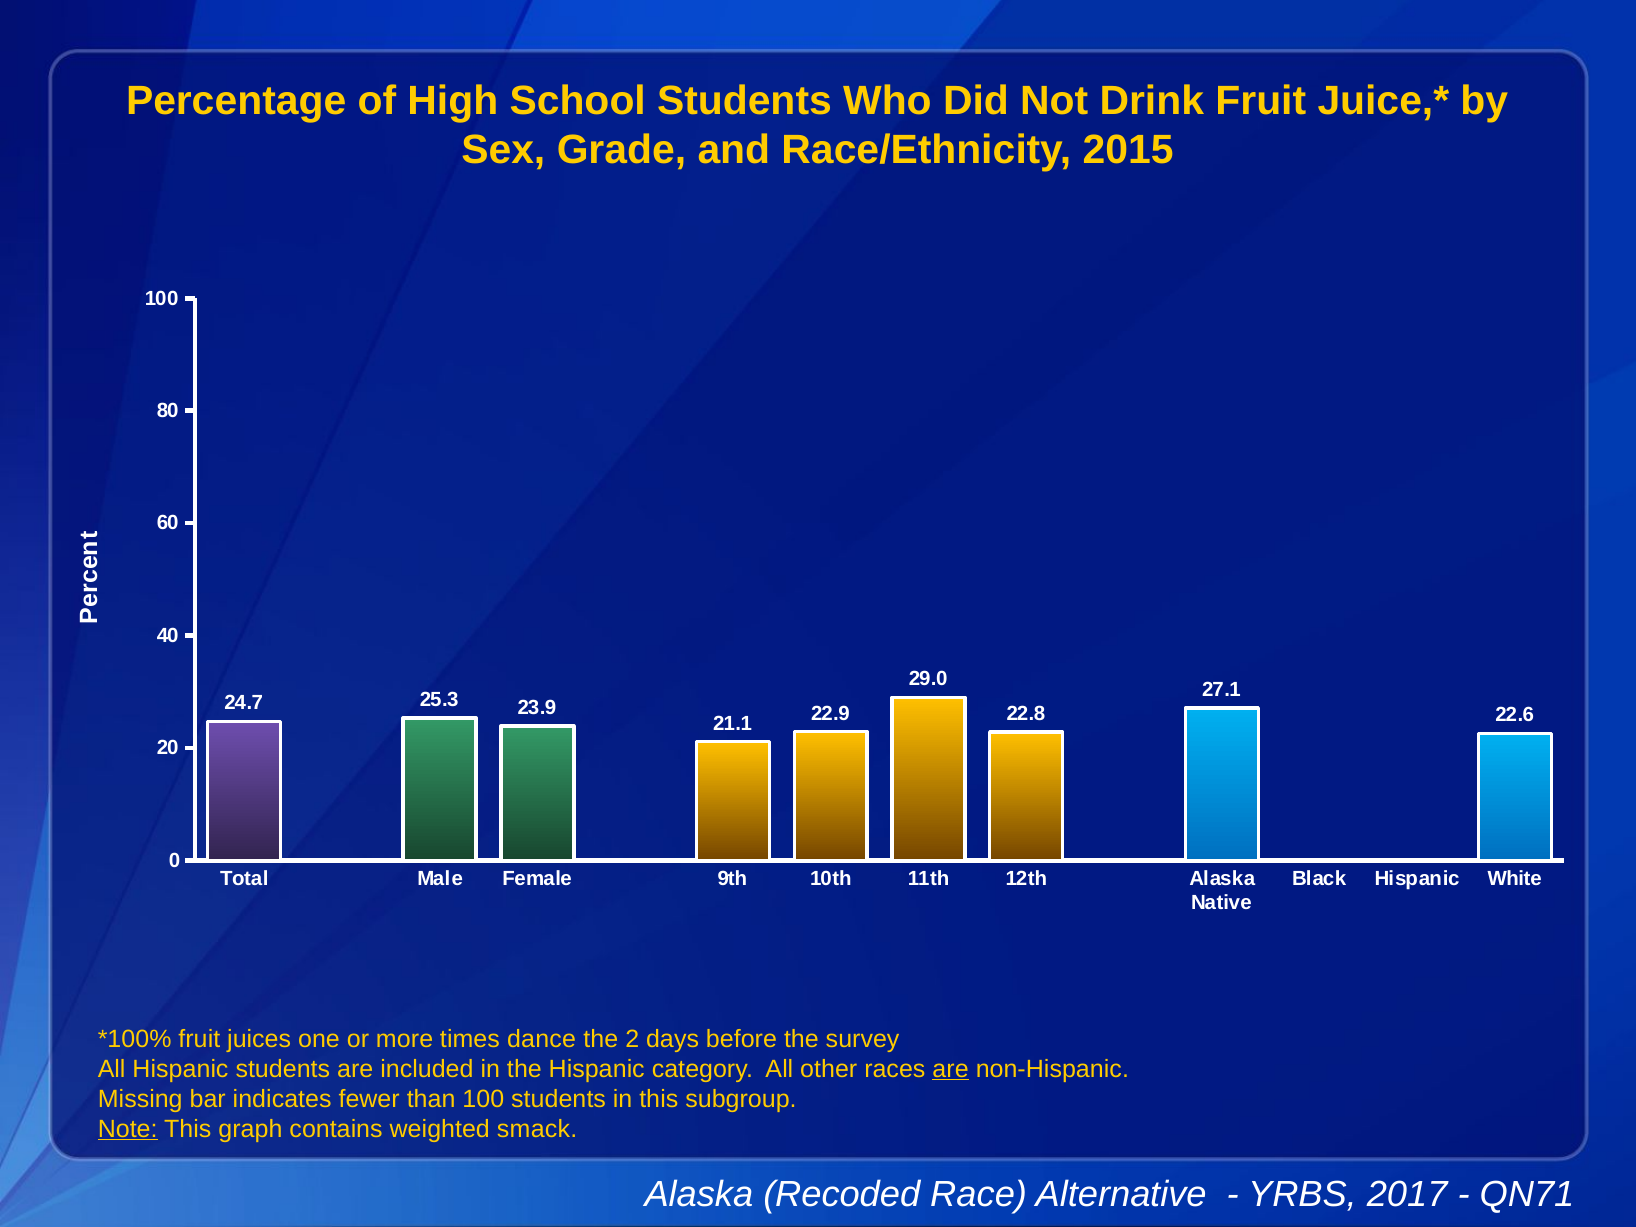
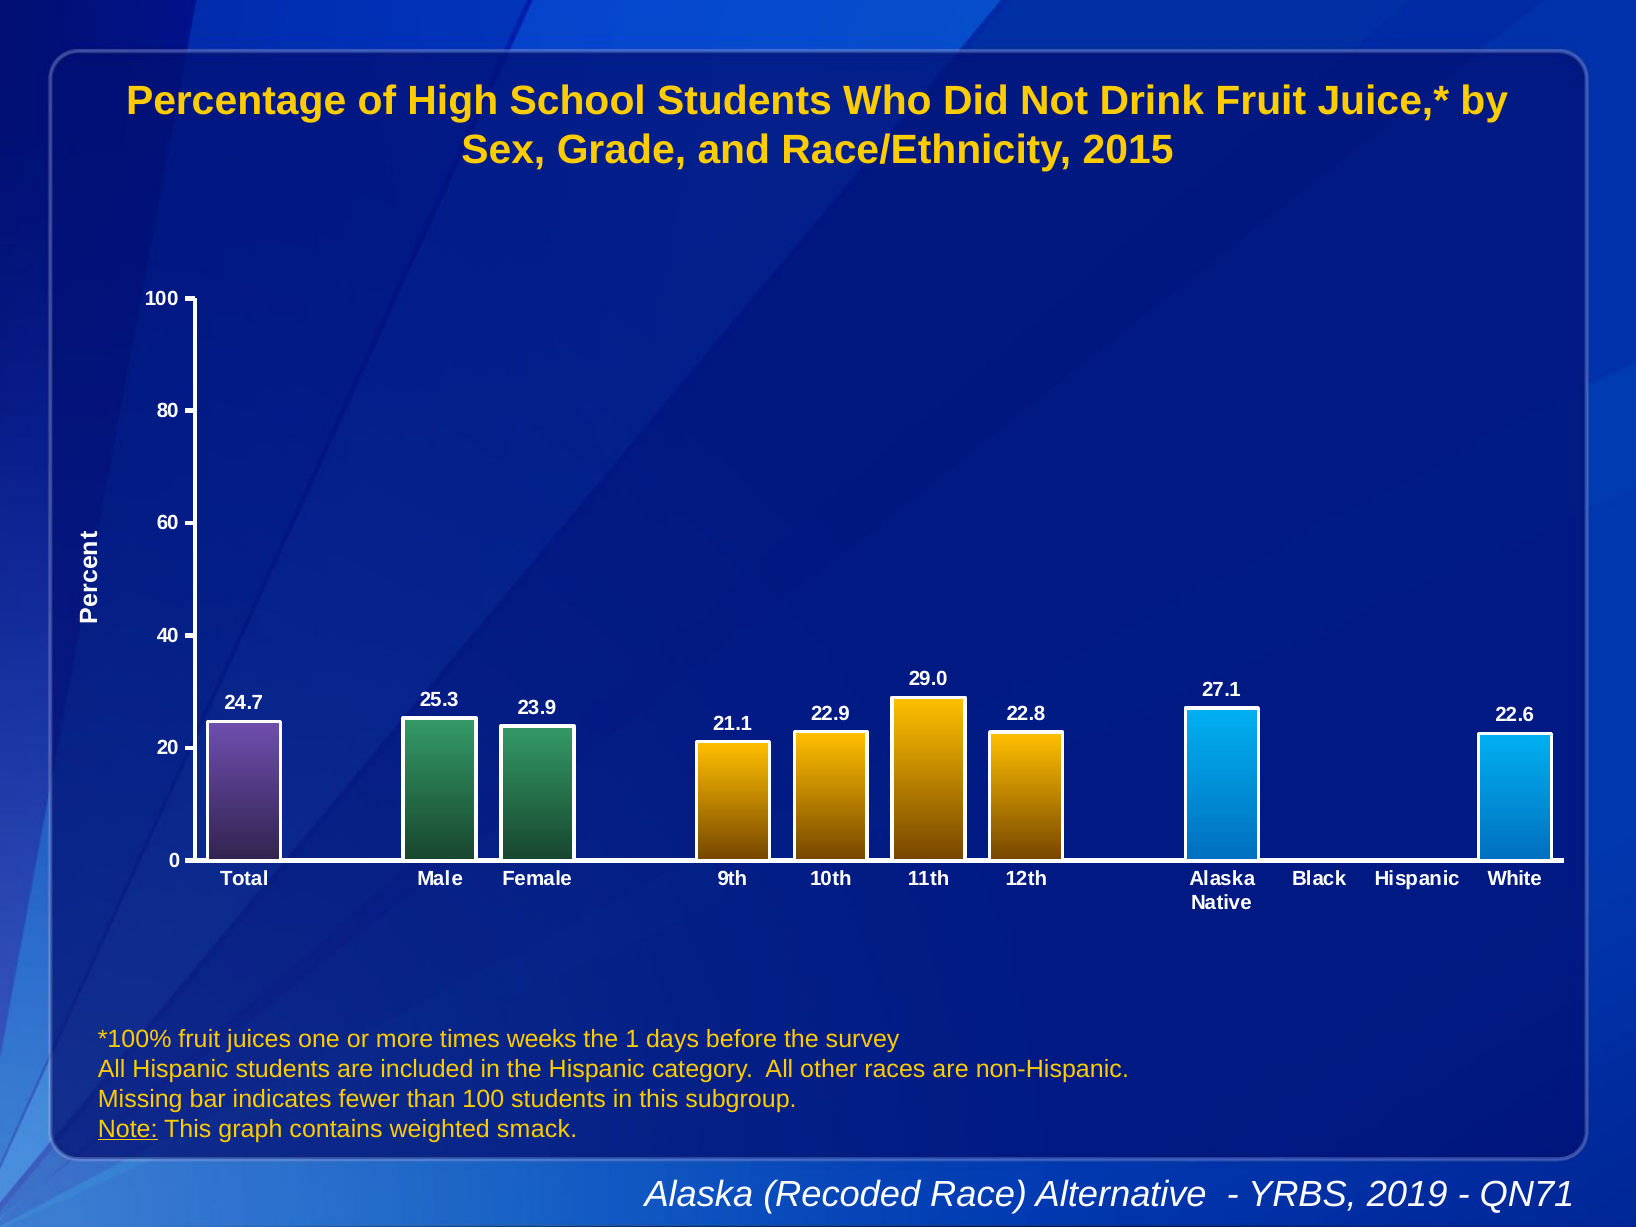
dance: dance -> weeks (542, 1039)
2: 2 -> 1 (632, 1039)
are underline: present -> none (951, 1069)
2017: 2017 -> 2019 (1407, 1195)
